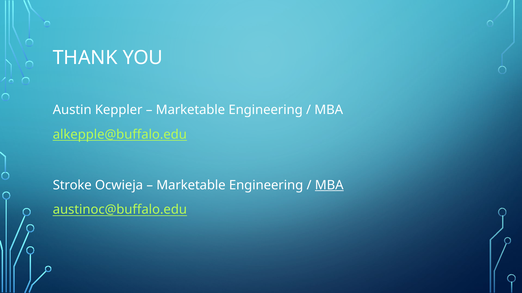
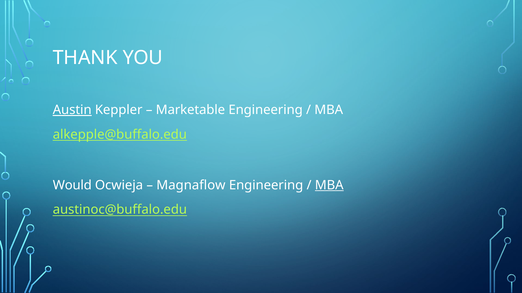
Austin underline: none -> present (72, 110)
Stroke: Stroke -> Would (72, 185)
Marketable: Marketable -> Magnaflow (191, 185)
